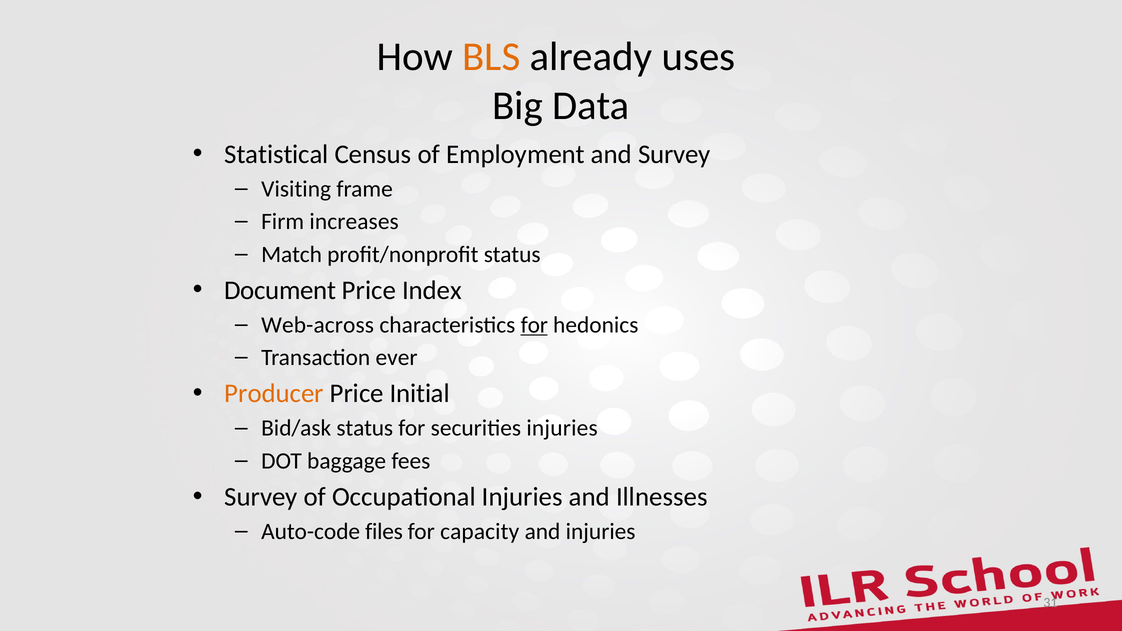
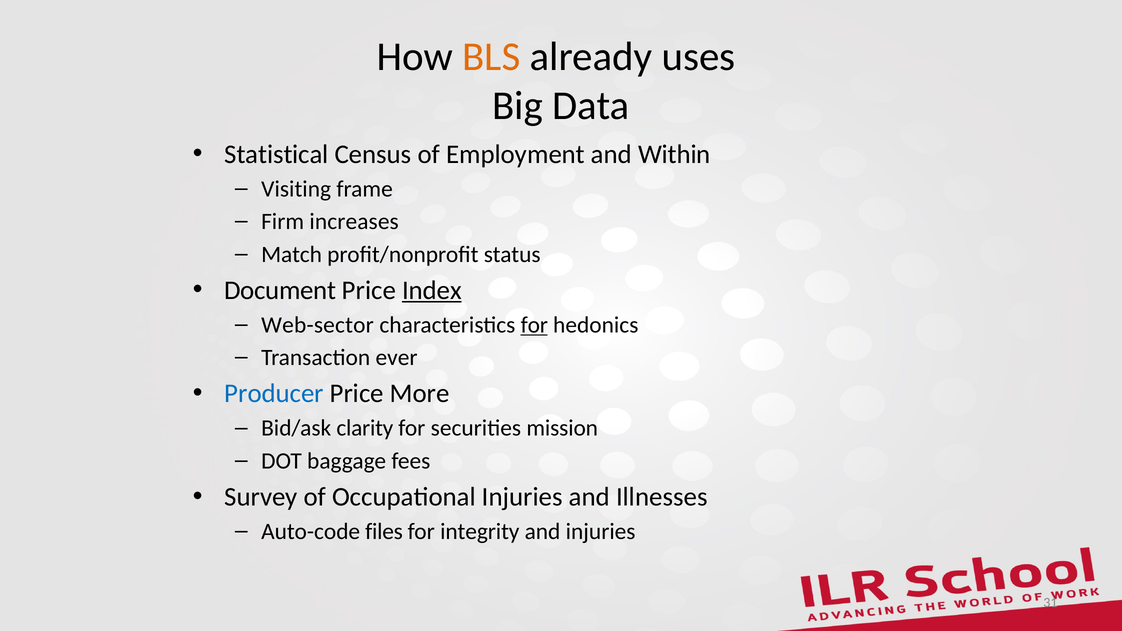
and Survey: Survey -> Within (674, 154)
Index underline: none -> present (432, 290)
Web-across: Web-across -> Web-sector (318, 325)
Producer colour: orange -> blue (274, 394)
Initial: Initial -> More (420, 394)
Bid/ask status: status -> clarity (365, 428)
securities injuries: injuries -> mission (562, 428)
capacity: capacity -> integrity (480, 532)
